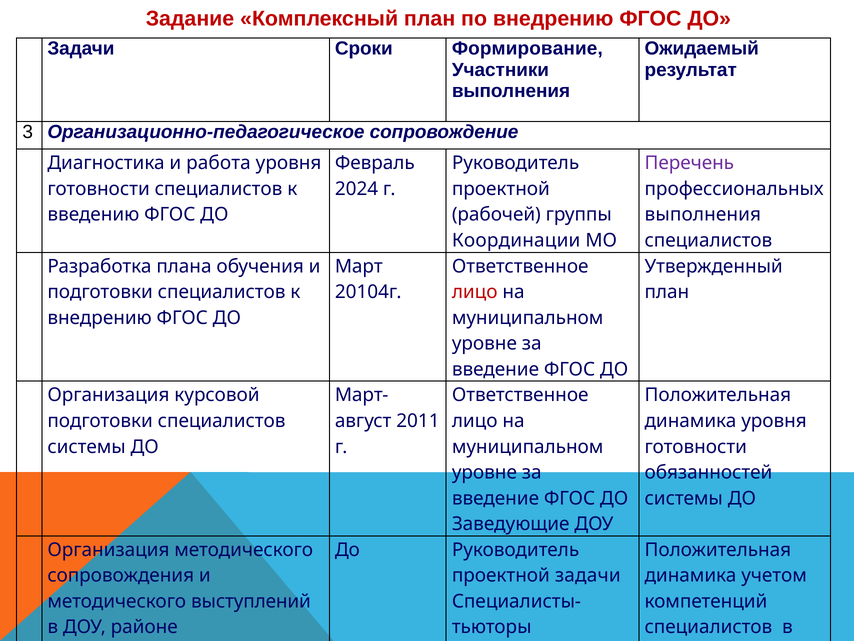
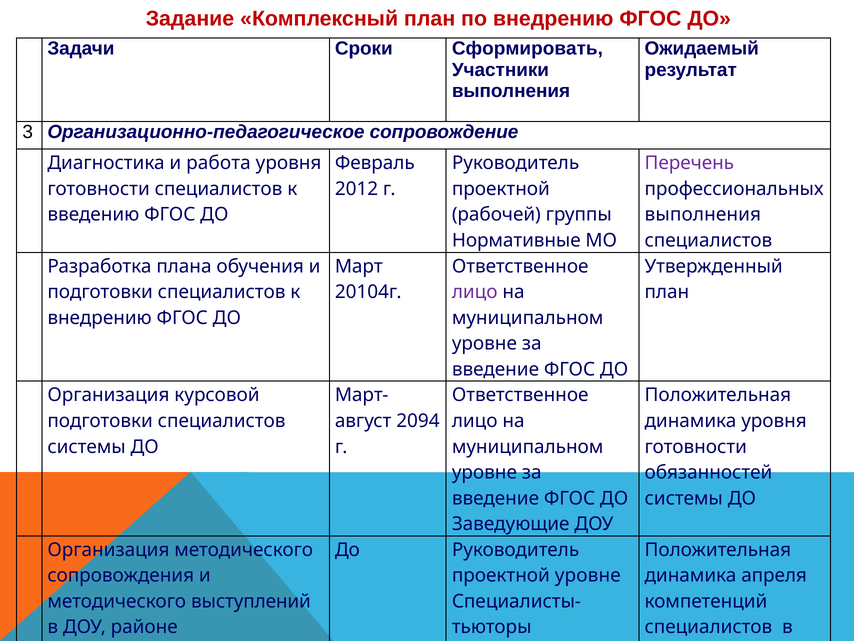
Формирование: Формирование -> Сформировать (527, 49)
2024: 2024 -> 2012 (357, 189)
Координации: Координации -> Нормативные (516, 240)
лицо colour: red -> purple (475, 292)
2011: 2011 -> 2094 (418, 421)
проектной задачи: задачи -> уровне (588, 575)
учетом: учетом -> апреля (774, 575)
